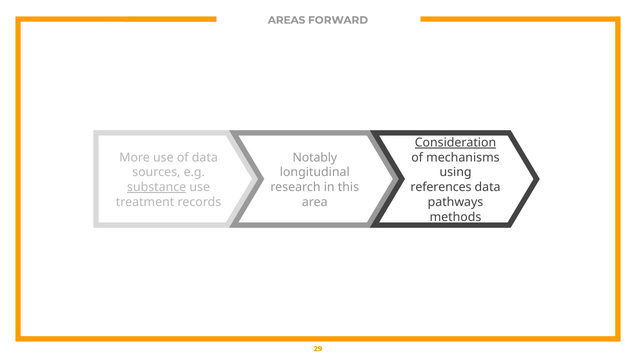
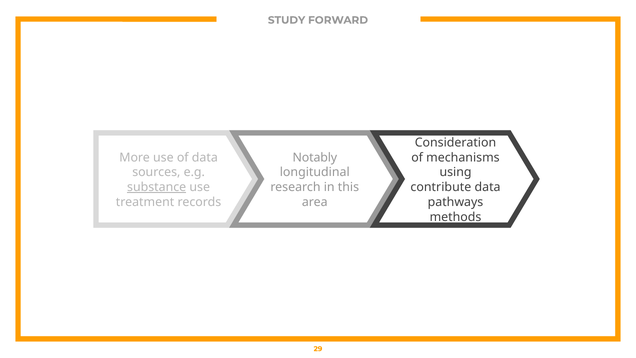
AREAS: AREAS -> STUDY (287, 20)
Consideration underline: present -> none (455, 143)
references: references -> contribute (441, 187)
